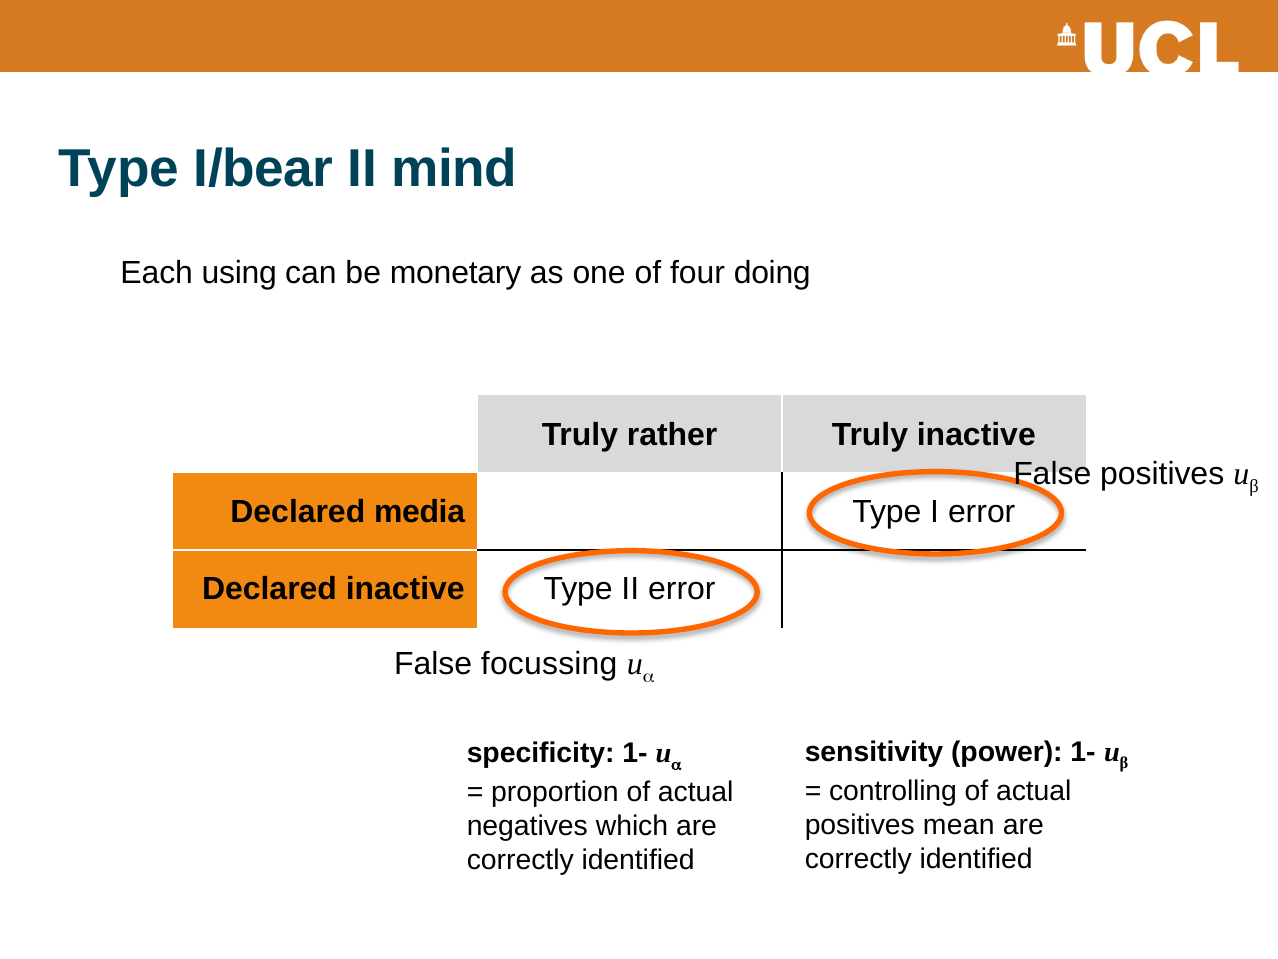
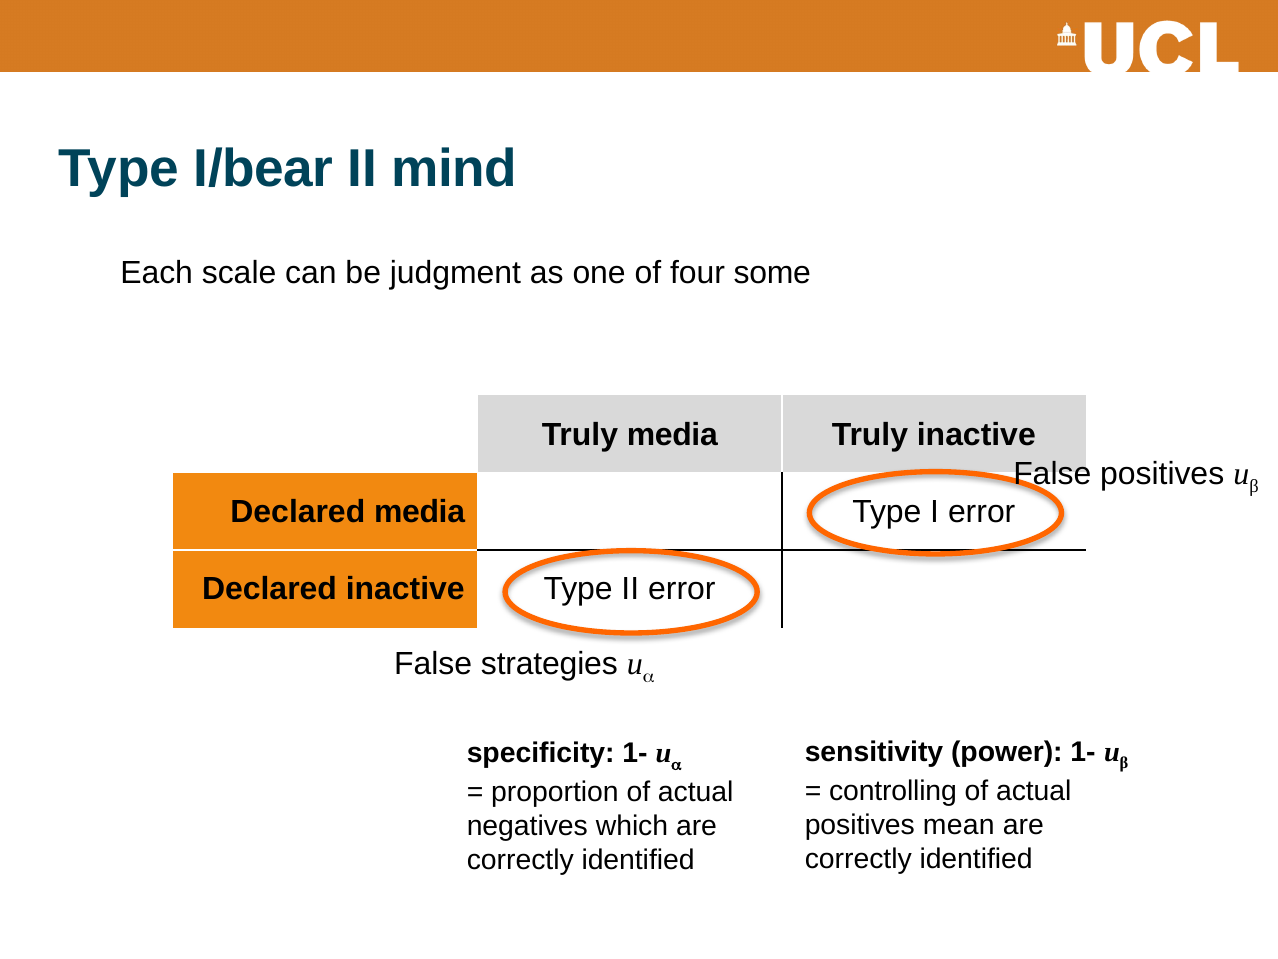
using: using -> scale (239, 273)
monetary: monetary -> judgment (455, 273)
doing: doing -> some (772, 273)
Truly rather: rather -> media (672, 434)
focussing: focussing -> strategies (549, 663)
